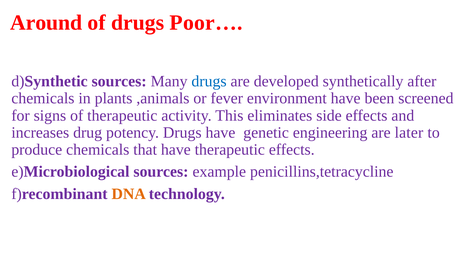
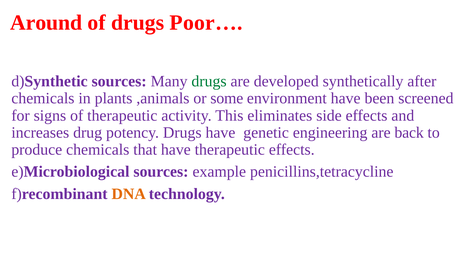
drugs colour: blue -> green (209, 81)
fever: fever -> some (227, 98)
later: later -> back (409, 132)
